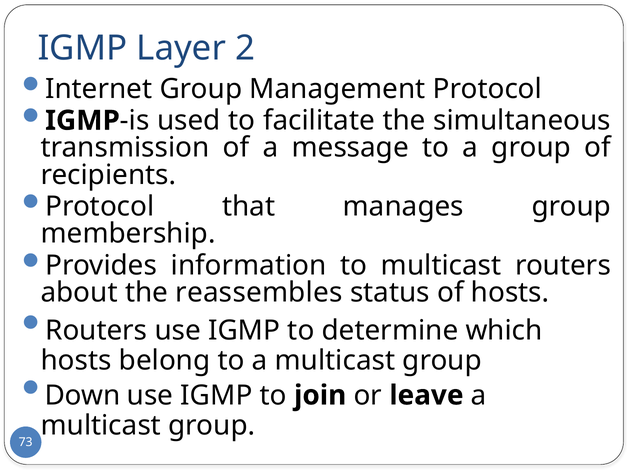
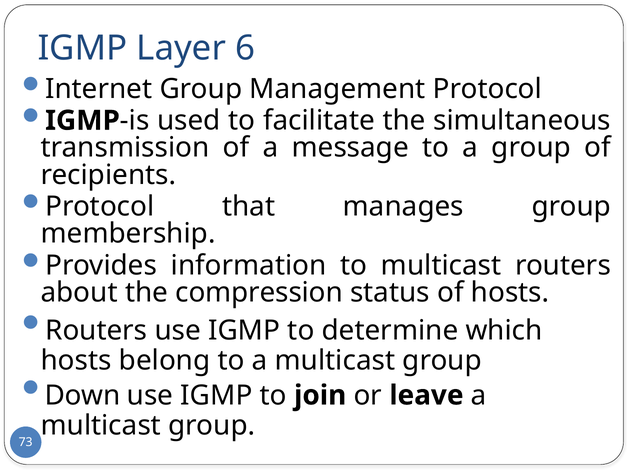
2: 2 -> 6 (245, 48)
reassembles: reassembles -> compression (259, 293)
